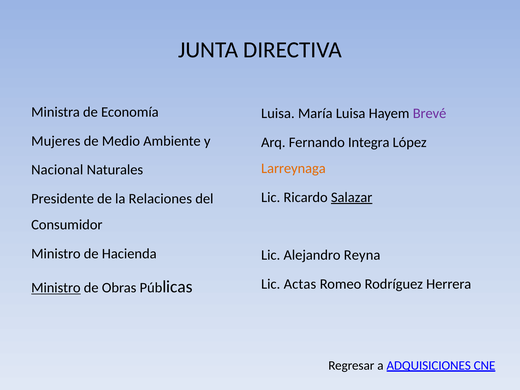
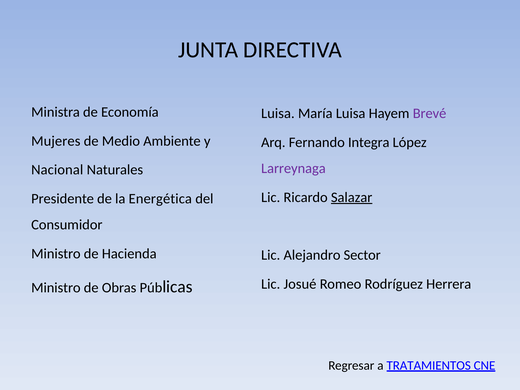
Larreynaga colour: orange -> purple (293, 168)
Relaciones: Relaciones -> Energética (160, 199)
Reyna: Reyna -> Sector (362, 255)
Actas: Actas -> Josué (300, 284)
Ministro underline: present -> none (56, 288)
ADQUISICIONES: ADQUISICIONES -> TRATAMIENTOS (429, 365)
